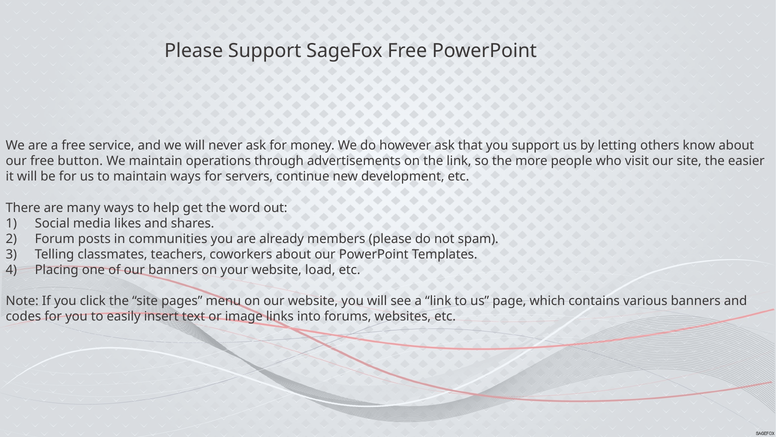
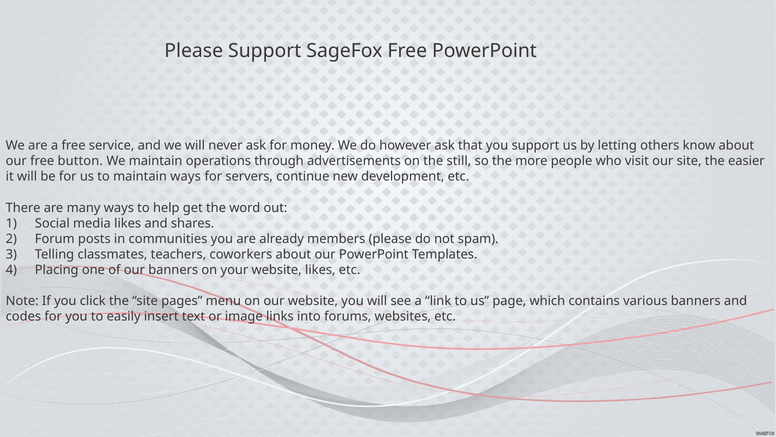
the link: link -> still (459, 161)
website load: load -> likes (320, 270)
